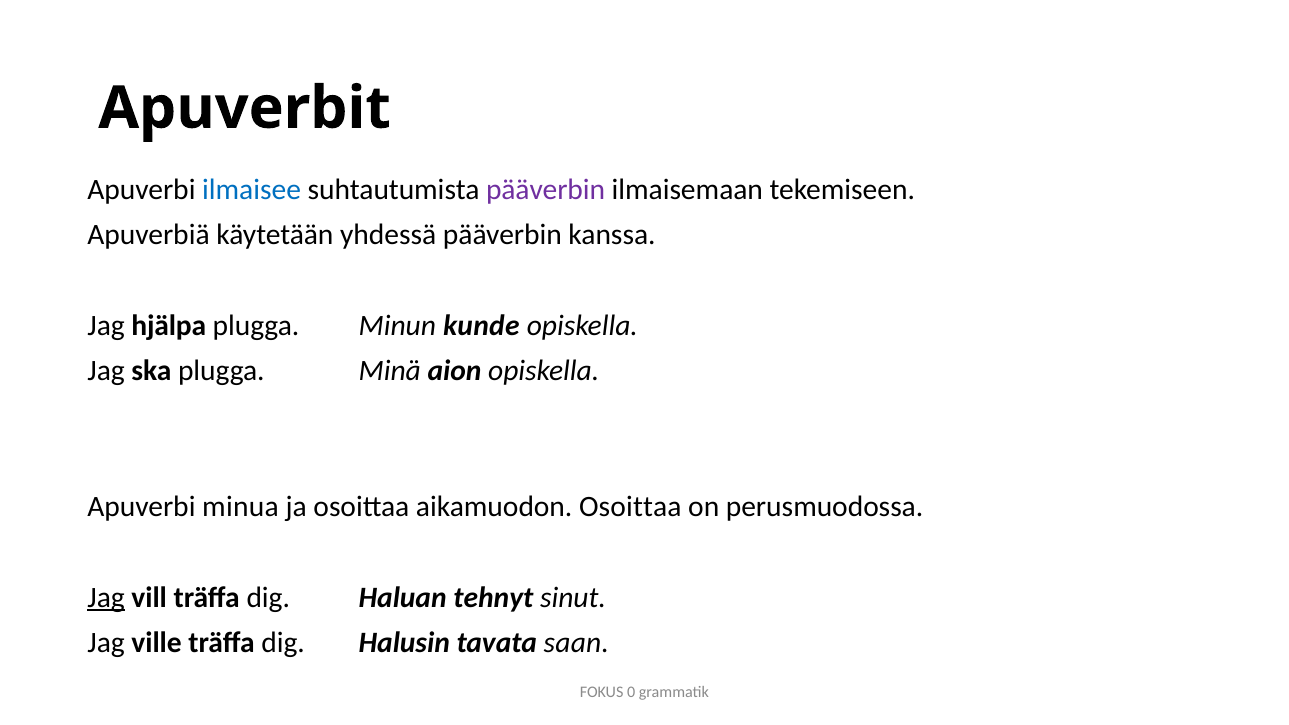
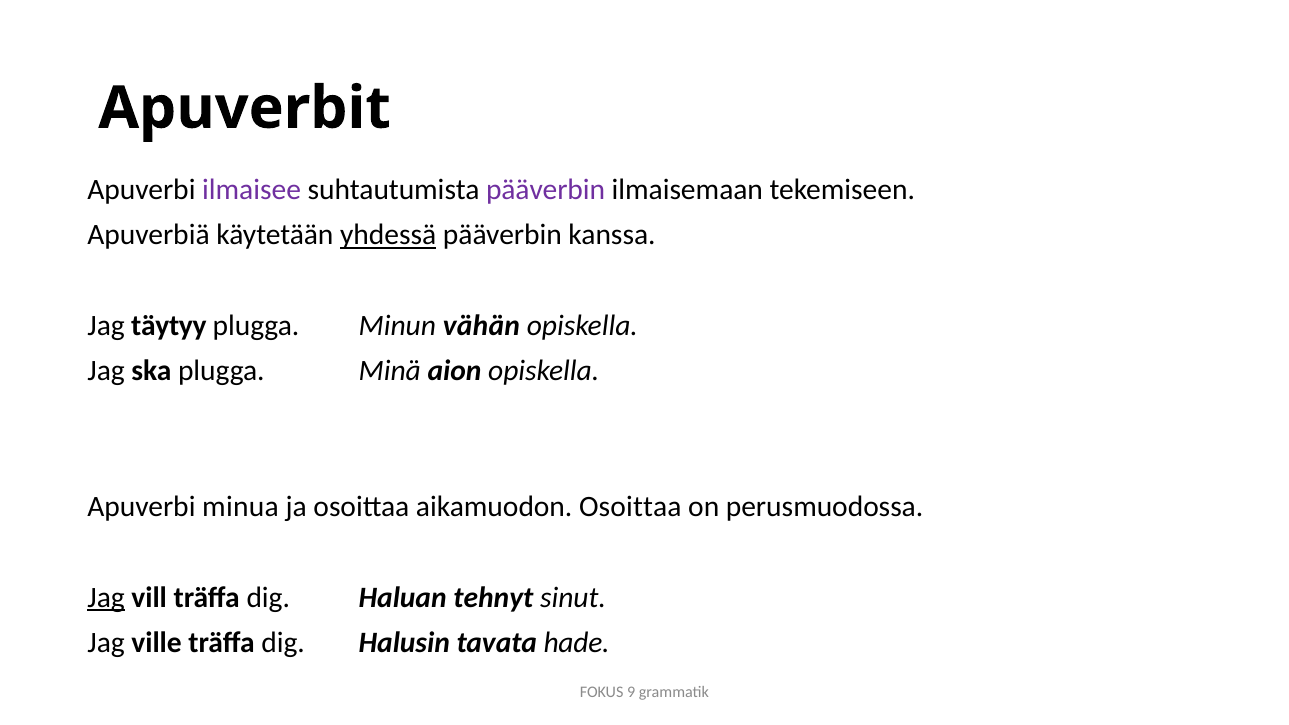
ilmaisee colour: blue -> purple (252, 190)
yhdessä underline: none -> present (388, 235)
hjälpa: hjälpa -> täytyy (169, 326)
kunde: kunde -> vähän (481, 326)
saan: saan -> hade (577, 643)
0: 0 -> 9 (631, 692)
